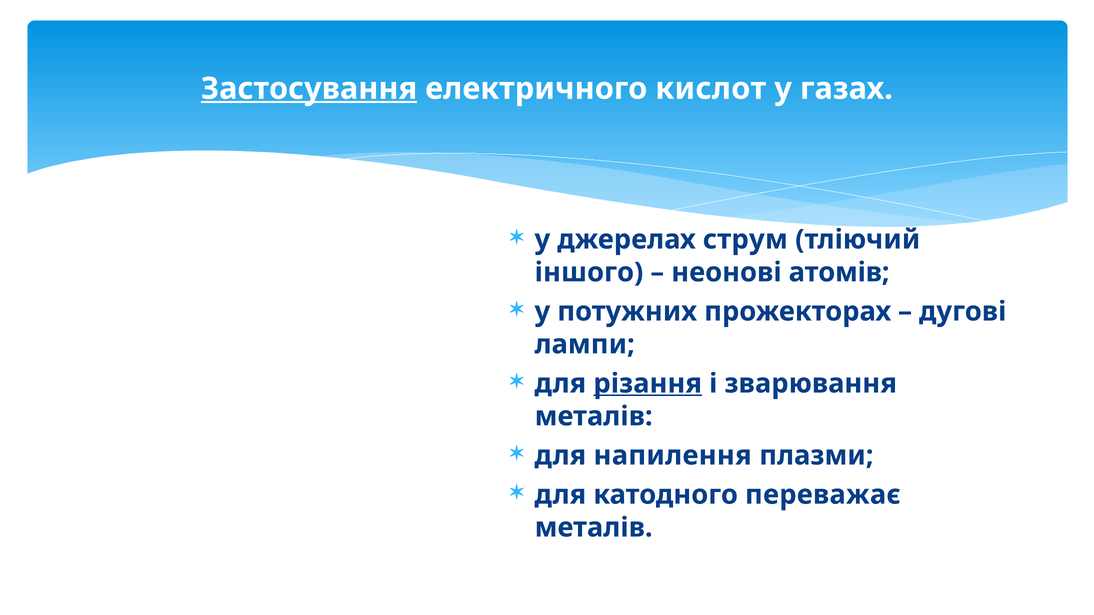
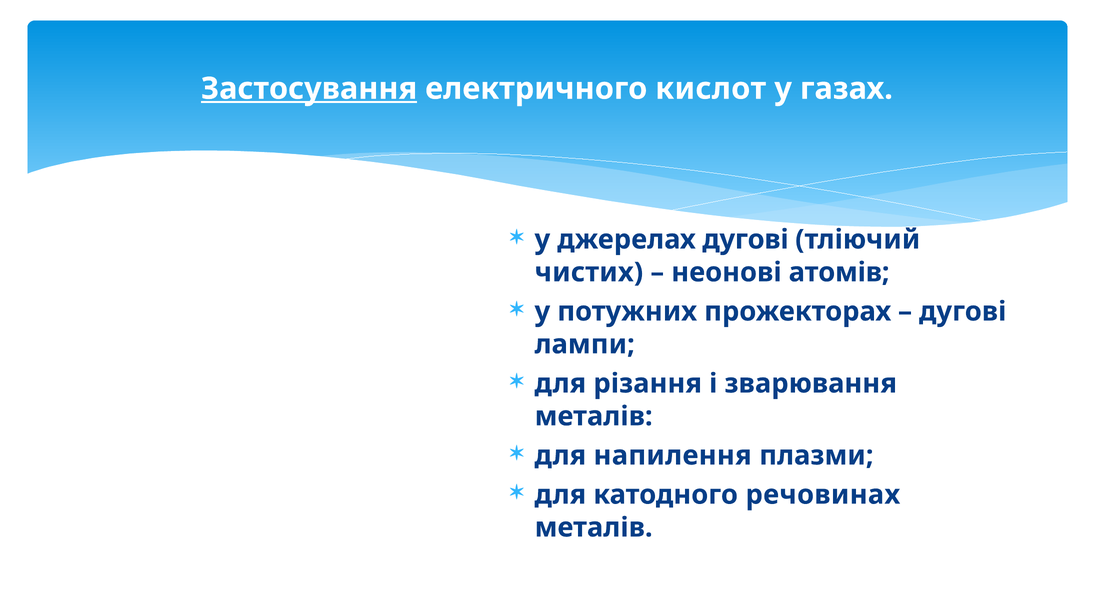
джерелах струм: струм -> дугові (746, 240)
іншого: іншого -> чистих (589, 272)
різання underline: present -> none (648, 384)
переважає: переважає -> речовинах (823, 495)
